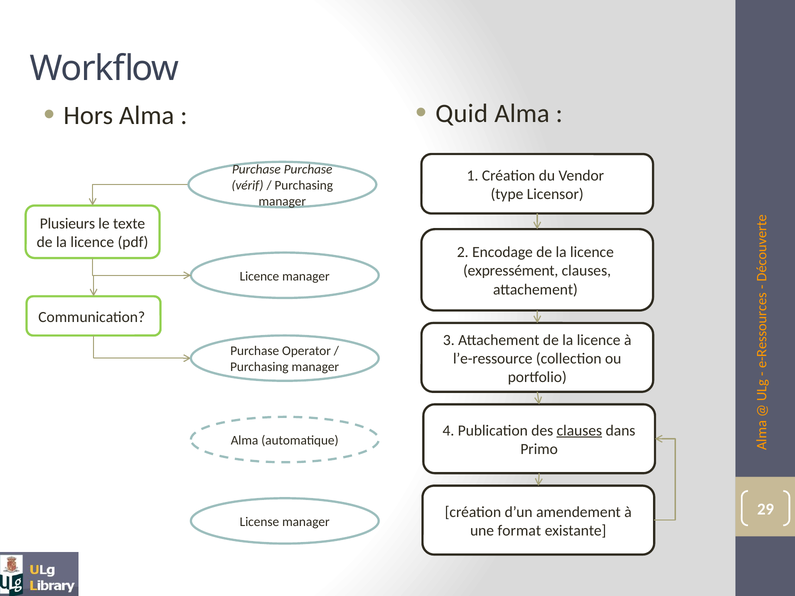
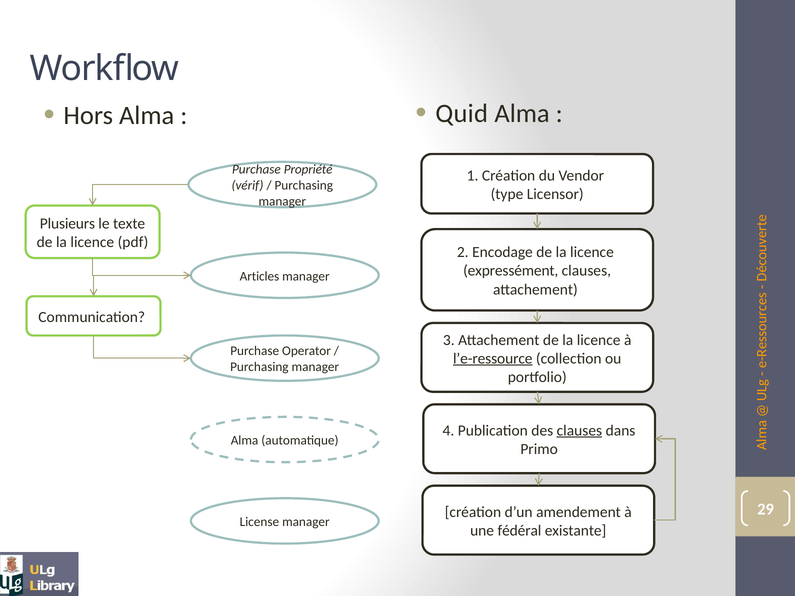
Purchase Purchase: Purchase -> Propriété (308, 170)
Licence: Licence -> Articles (259, 276)
l’e-ressource underline: none -> present (493, 359)
format: format -> fédéral (519, 531)
